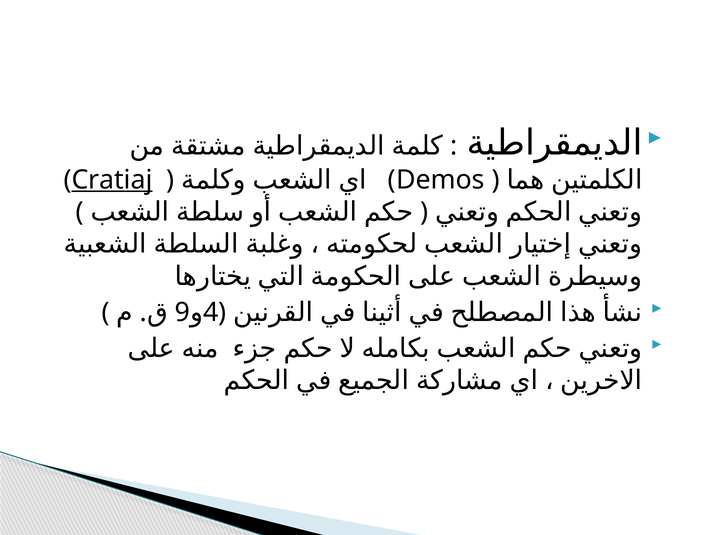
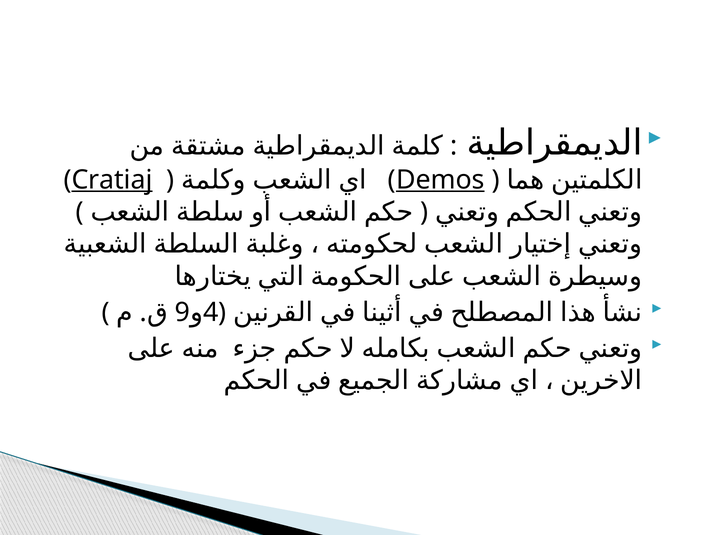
Demos underline: none -> present (440, 180)
